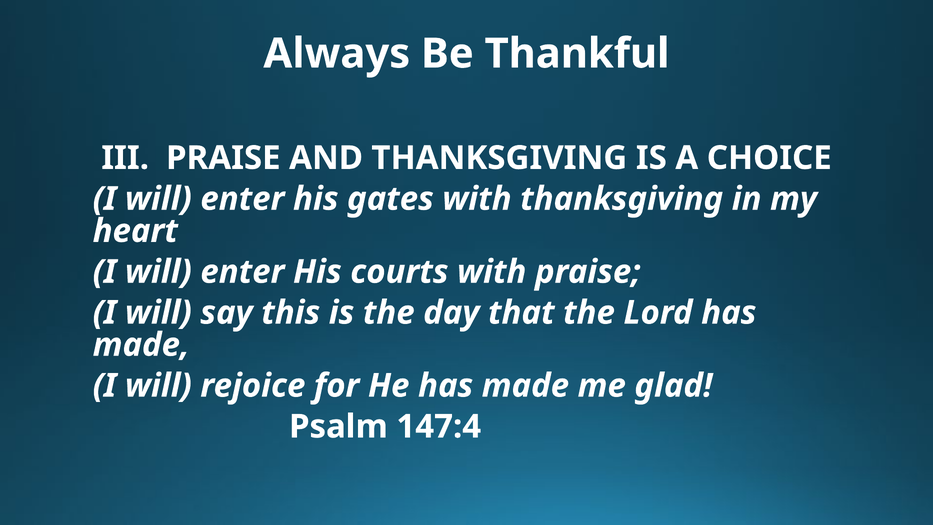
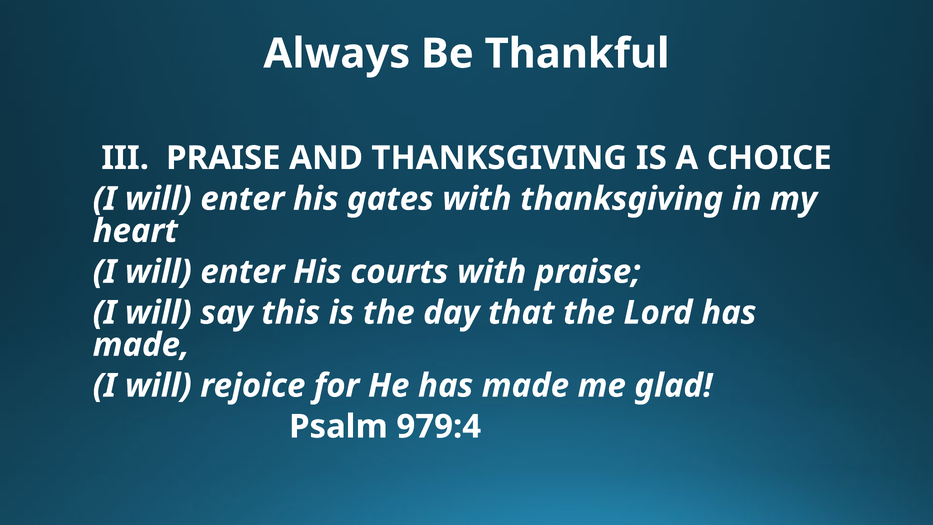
147:4: 147:4 -> 979:4 (439, 426)
